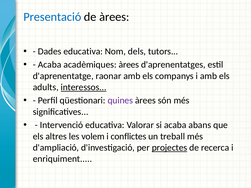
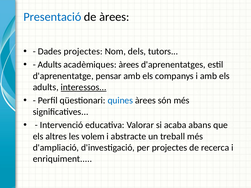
Dades educativa: educativa -> projectes (83, 51)
Acaba: Acaba -> Adults (50, 65)
raonar: raonar -> pensar (109, 76)
quines colour: purple -> blue (120, 101)
conflictes: conflictes -> abstracte (128, 136)
projectes underline: present -> none (170, 148)
